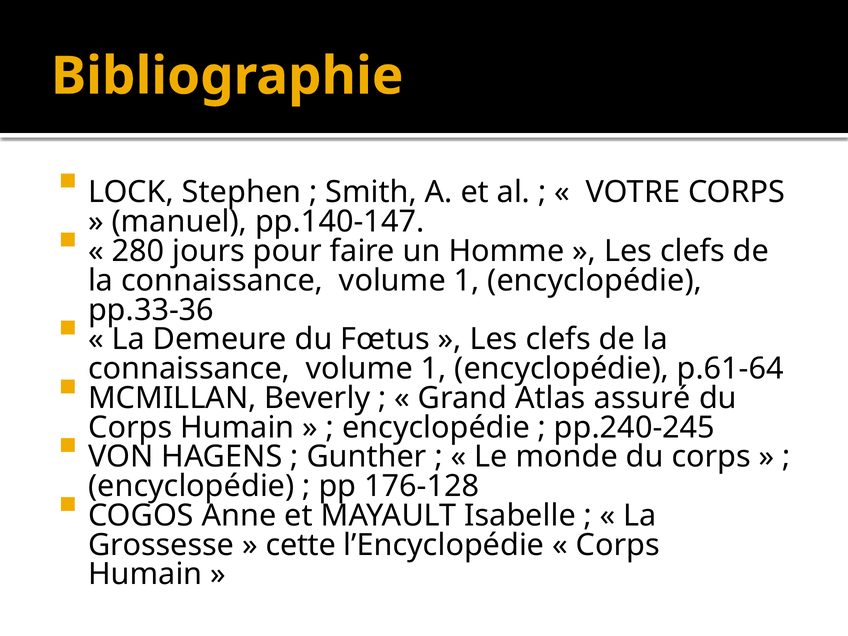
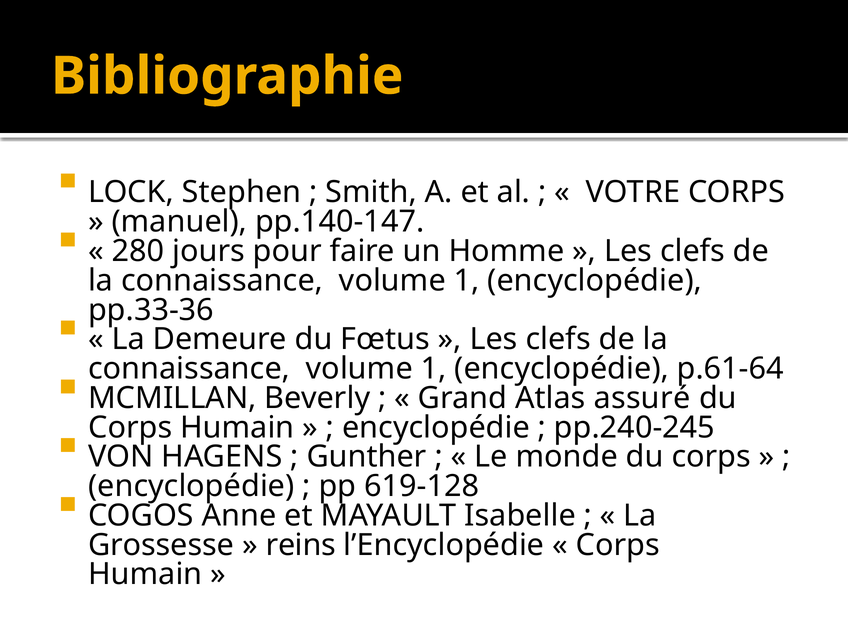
176-128: 176-128 -> 619-128 (422, 486)
cette: cette -> reins (301, 545)
